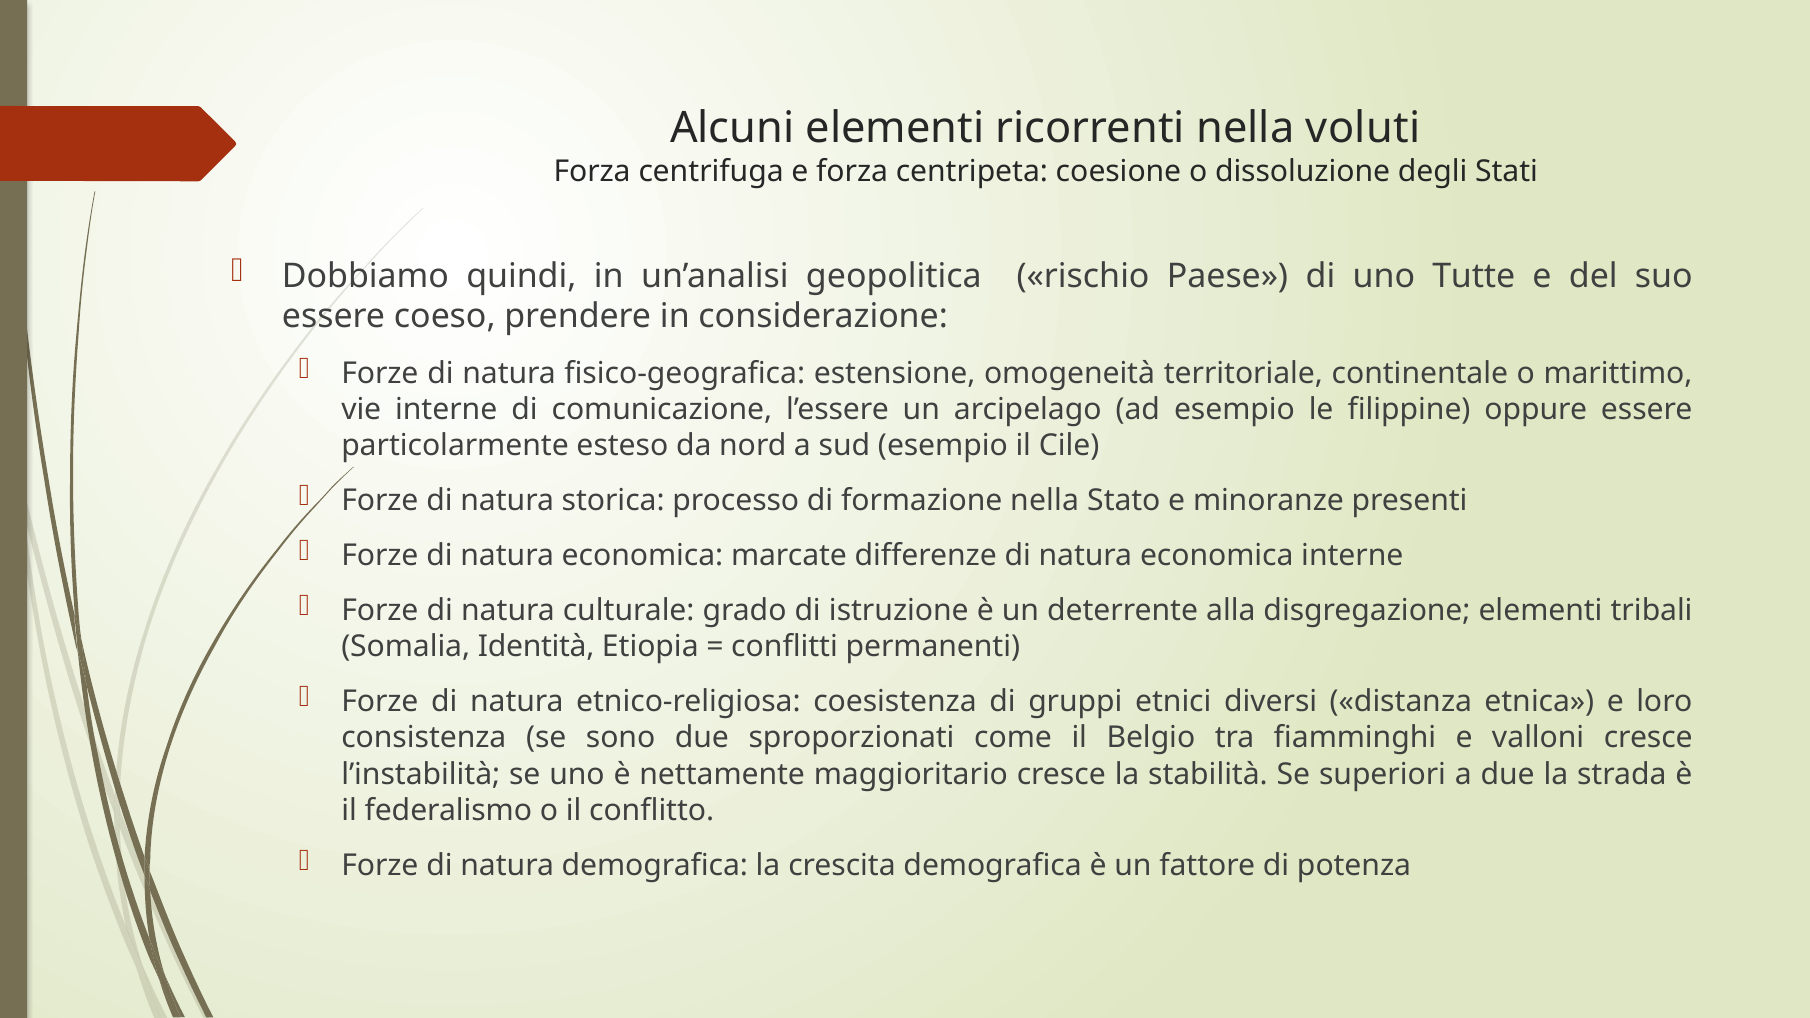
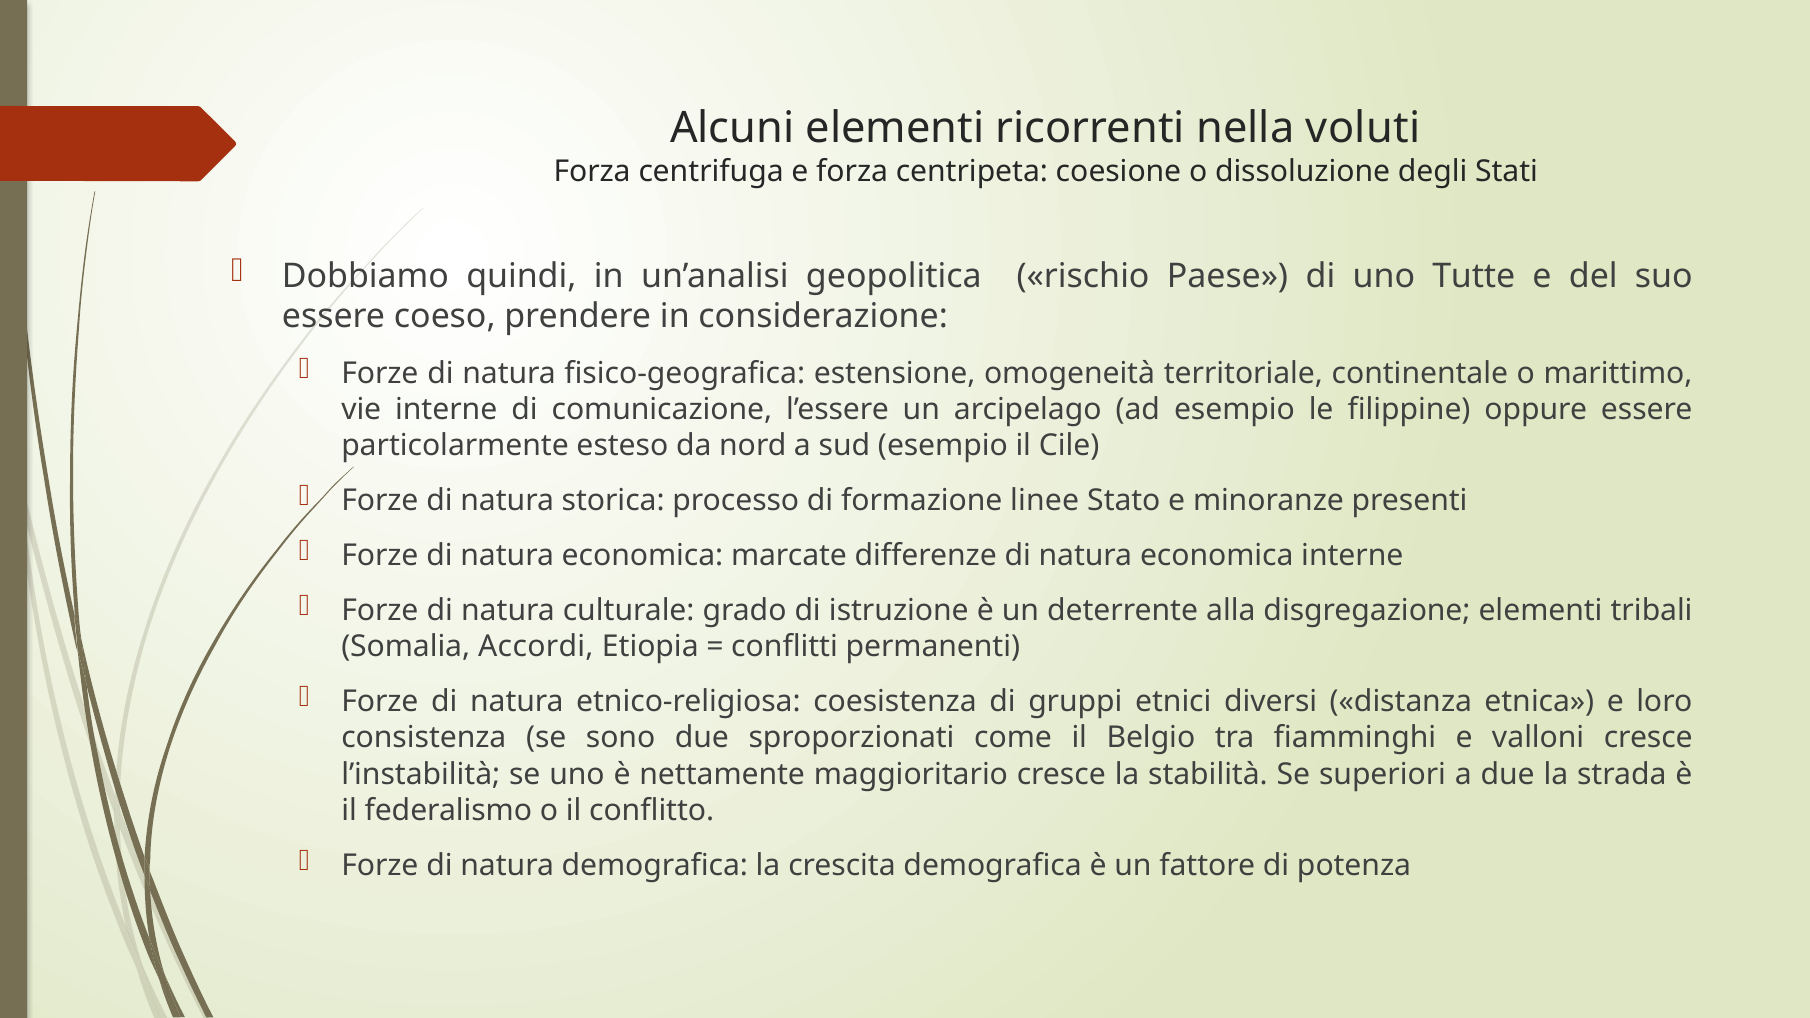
formazione nella: nella -> linee (1045, 501)
Identità: Identità -> Accordi (536, 647)
